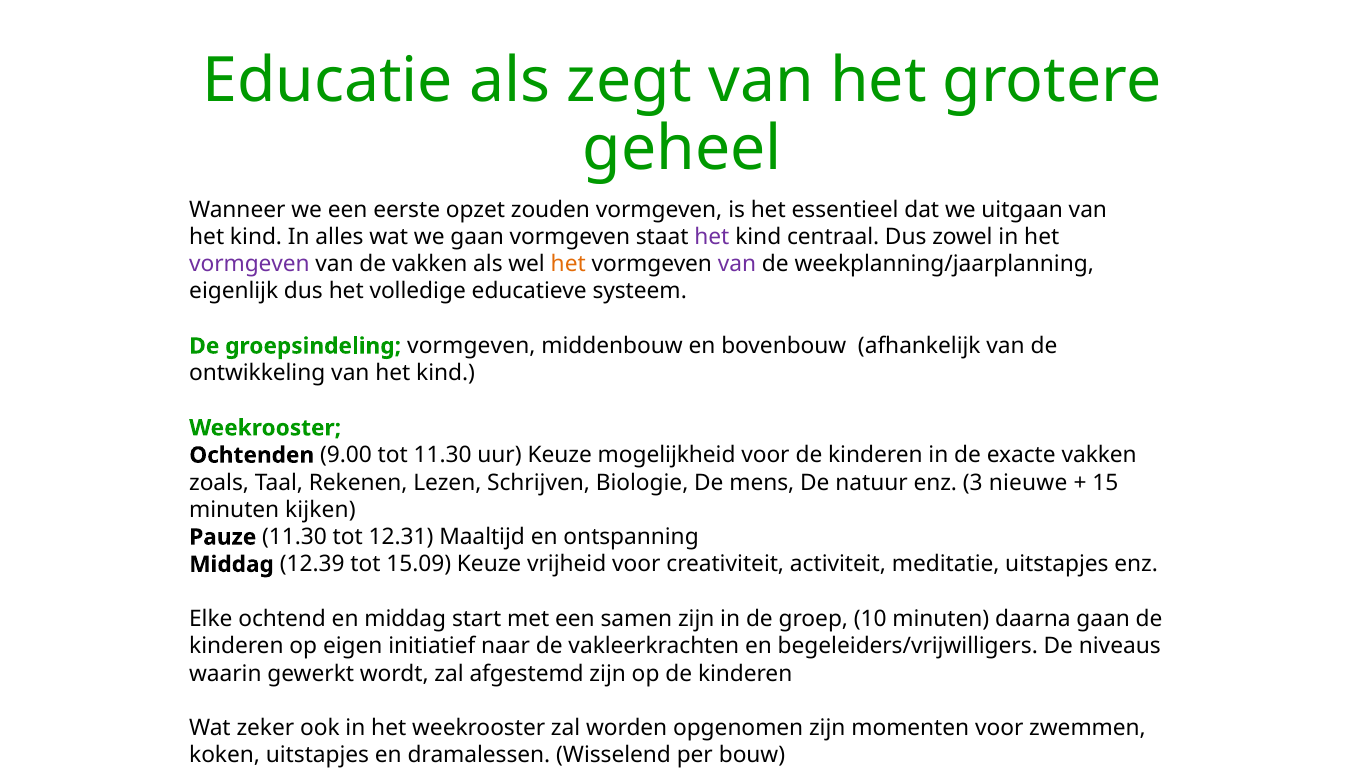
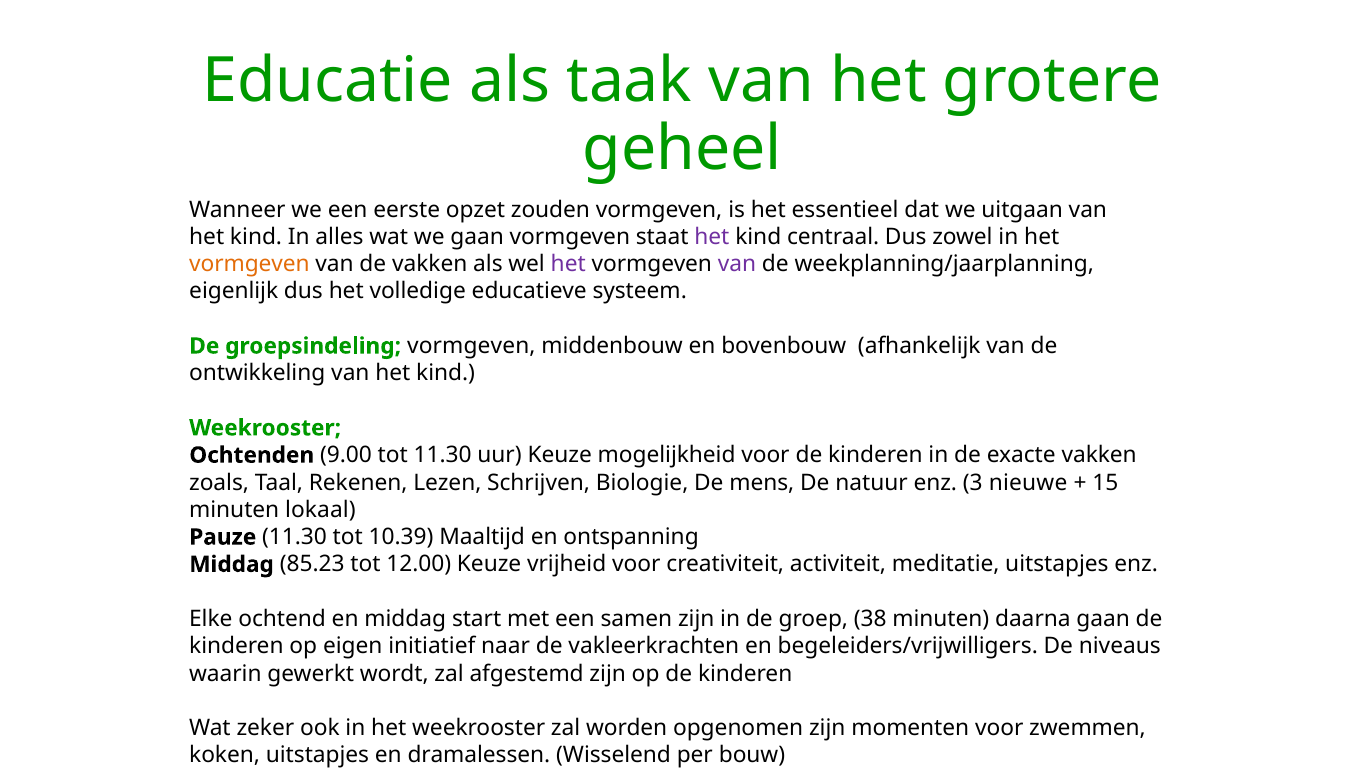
zegt: zegt -> taak (629, 81)
vormgeven colour: purple -> orange (249, 264)
het colour: orange -> purple (568, 264)
kijken: kijken -> lokaal (320, 510)
12.31: 12.31 -> 10.39 (401, 537)
12.39: 12.39 -> 85.23 (312, 564)
15.09: 15.09 -> 12.00 (419, 564)
10: 10 -> 38 (870, 619)
